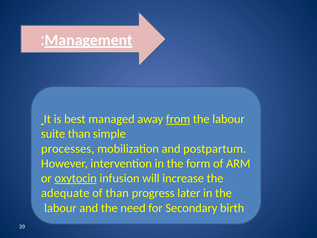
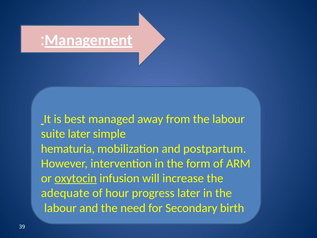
from underline: present -> none (178, 119)
suite than: than -> later (79, 134)
processes: processes -> hematuria (68, 149)
of than: than -> hour (117, 193)
